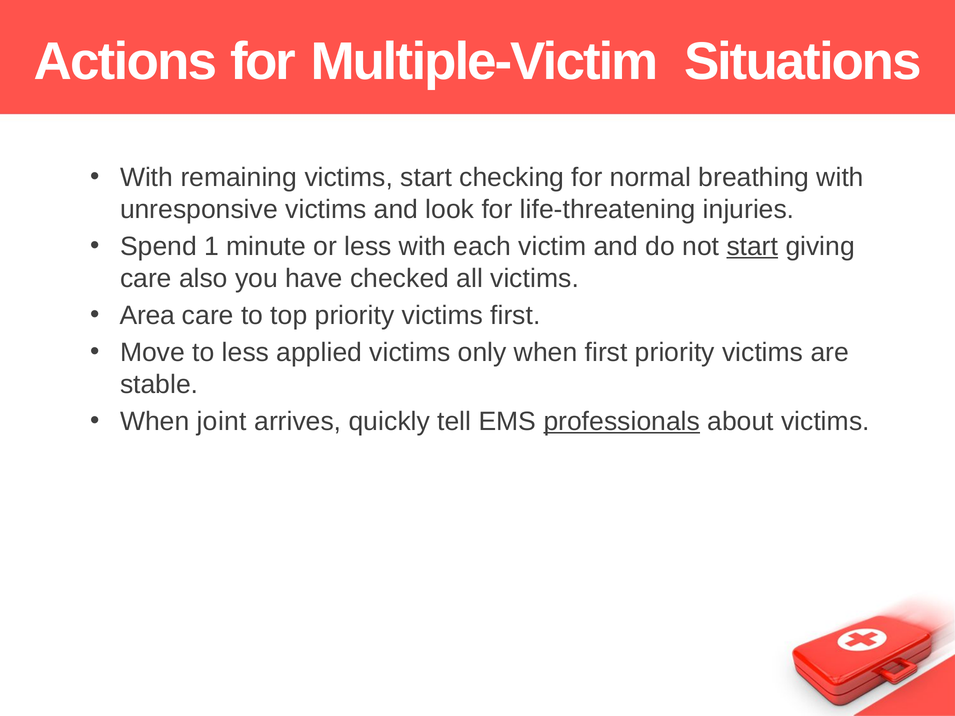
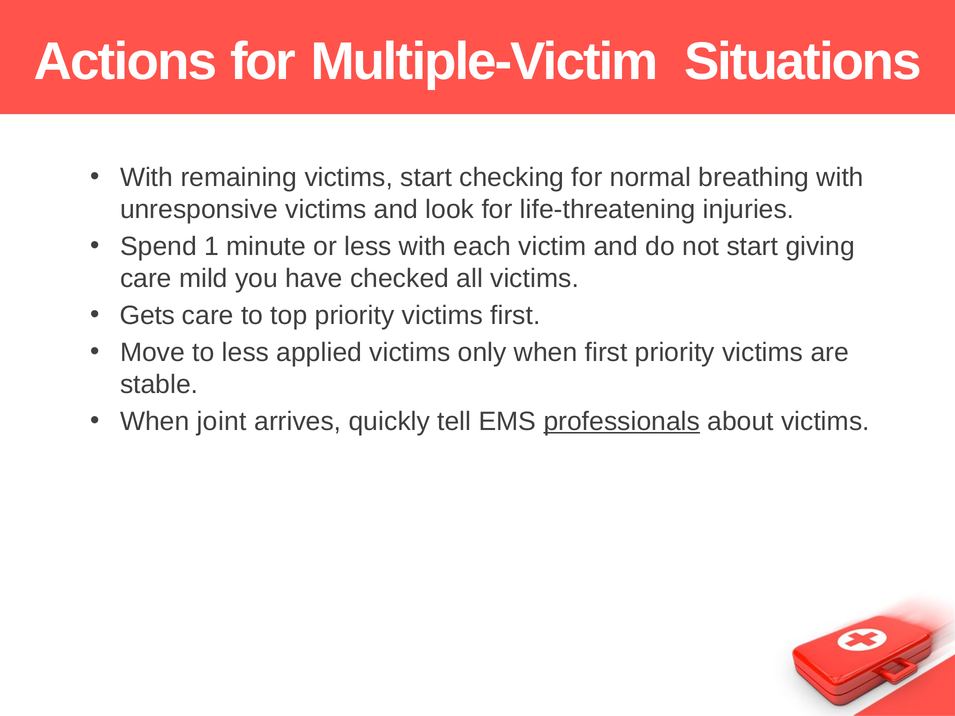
start underline: present -> none (752, 247)
also: also -> mild (203, 278)
Area: Area -> Gets (147, 316)
